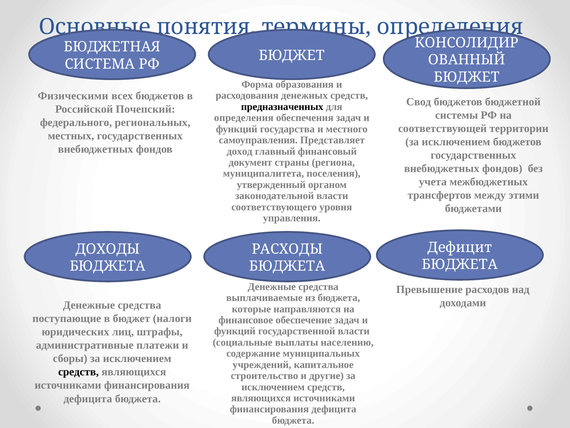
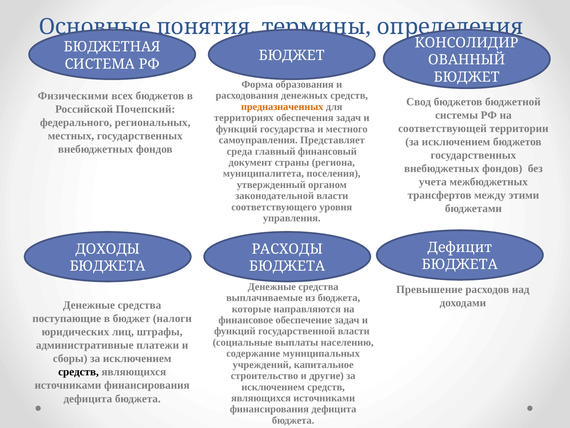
предназначенных colour: black -> orange (282, 107)
определения: определения -> территориях (244, 118)
доход: доход -> среда (240, 151)
